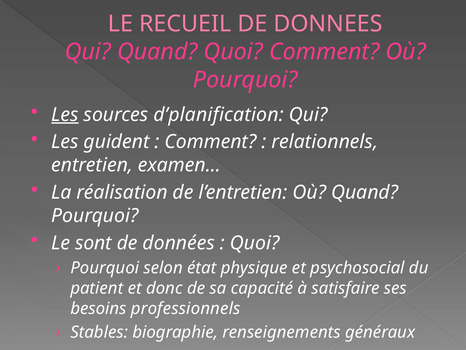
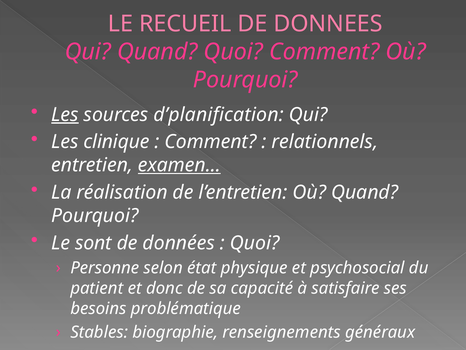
guident: guident -> clinique (117, 142)
examen… underline: none -> present (179, 165)
Pourquoi: Pourquoi -> Personne (105, 268)
professionnels: professionnels -> problématique (186, 308)
